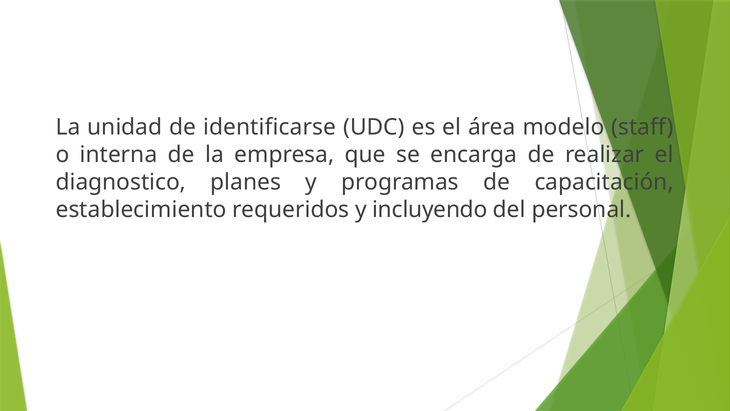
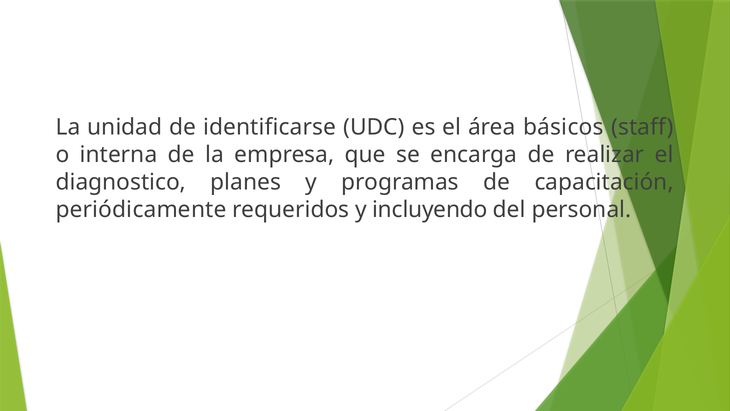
modelo: modelo -> básicos (563, 127)
establecimiento: establecimiento -> periódicamente (141, 209)
